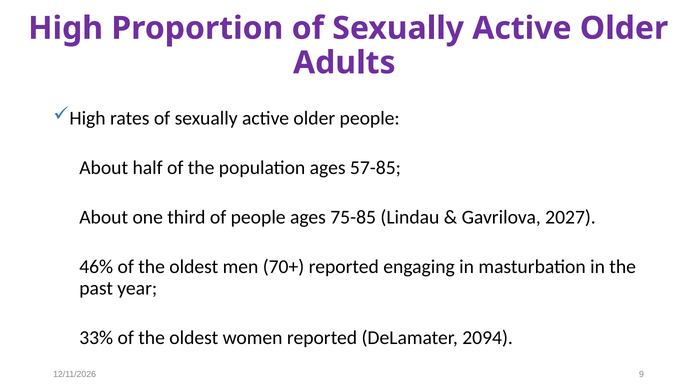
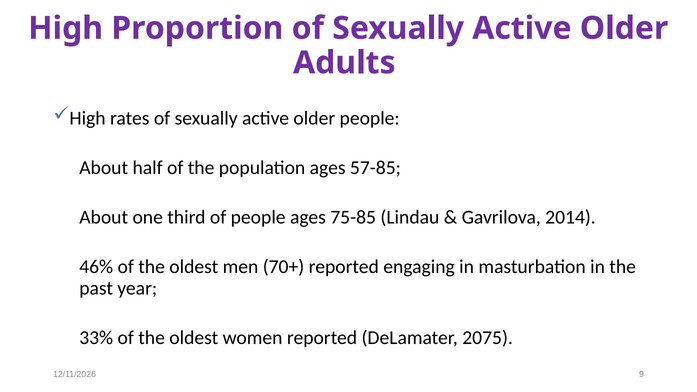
2027: 2027 -> 2014 (571, 217)
2094: 2094 -> 2075 (488, 338)
